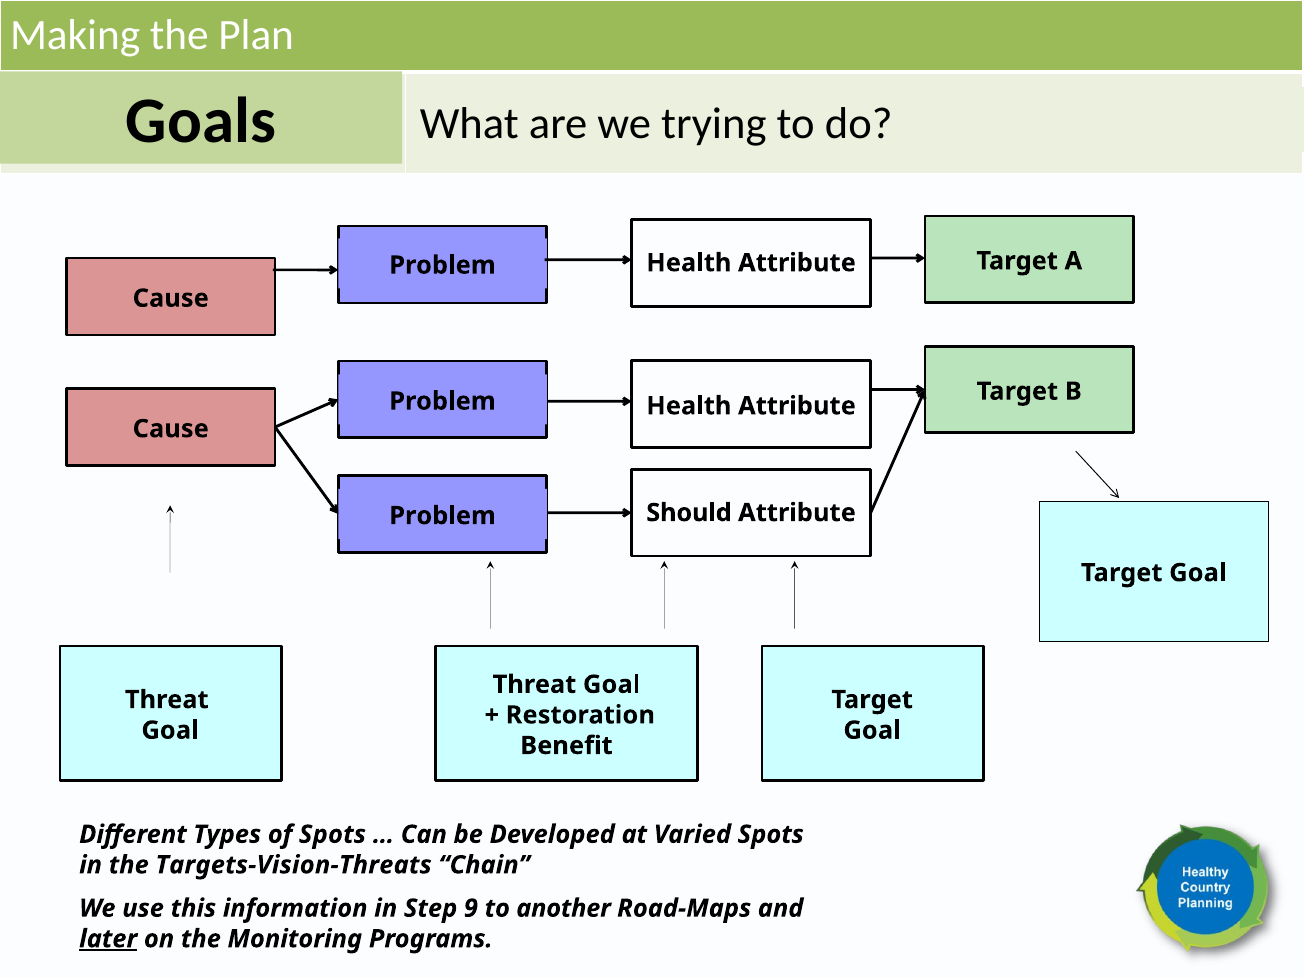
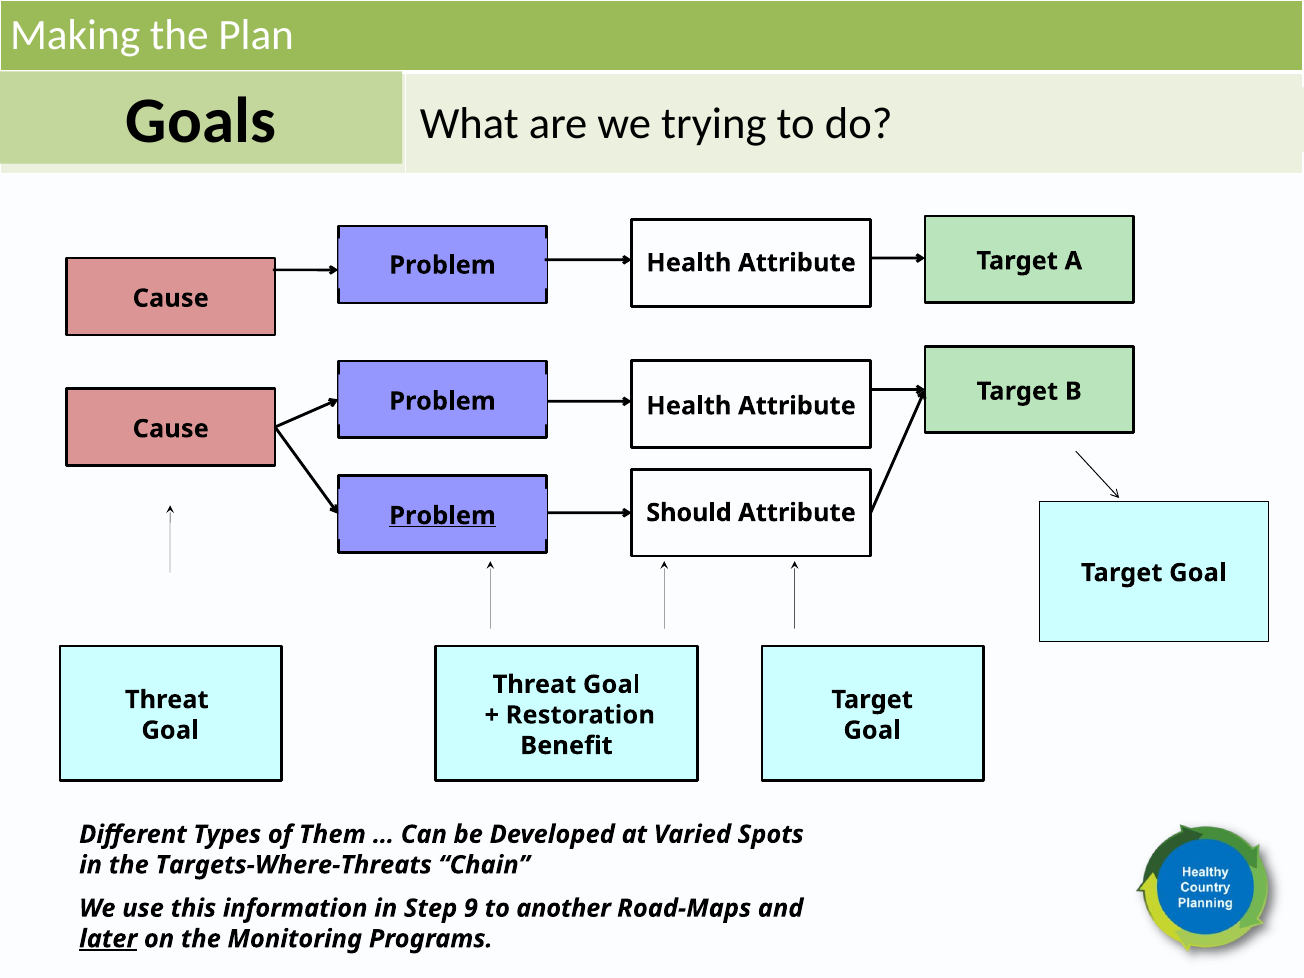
Problem underline: none -> present (443, 516)
of Spots: Spots -> Them (332, 834)
Targets-Vision-Threats: Targets-Vision-Threats -> Targets-Where-Threats (294, 865)
